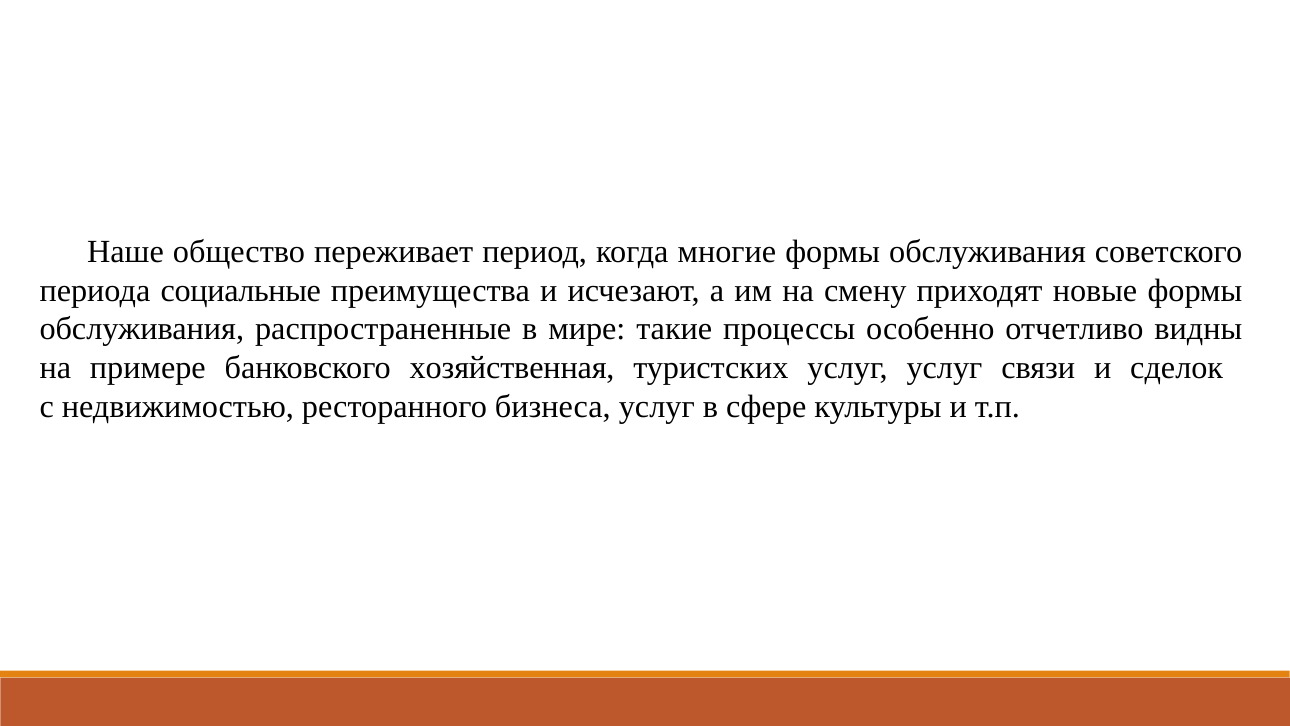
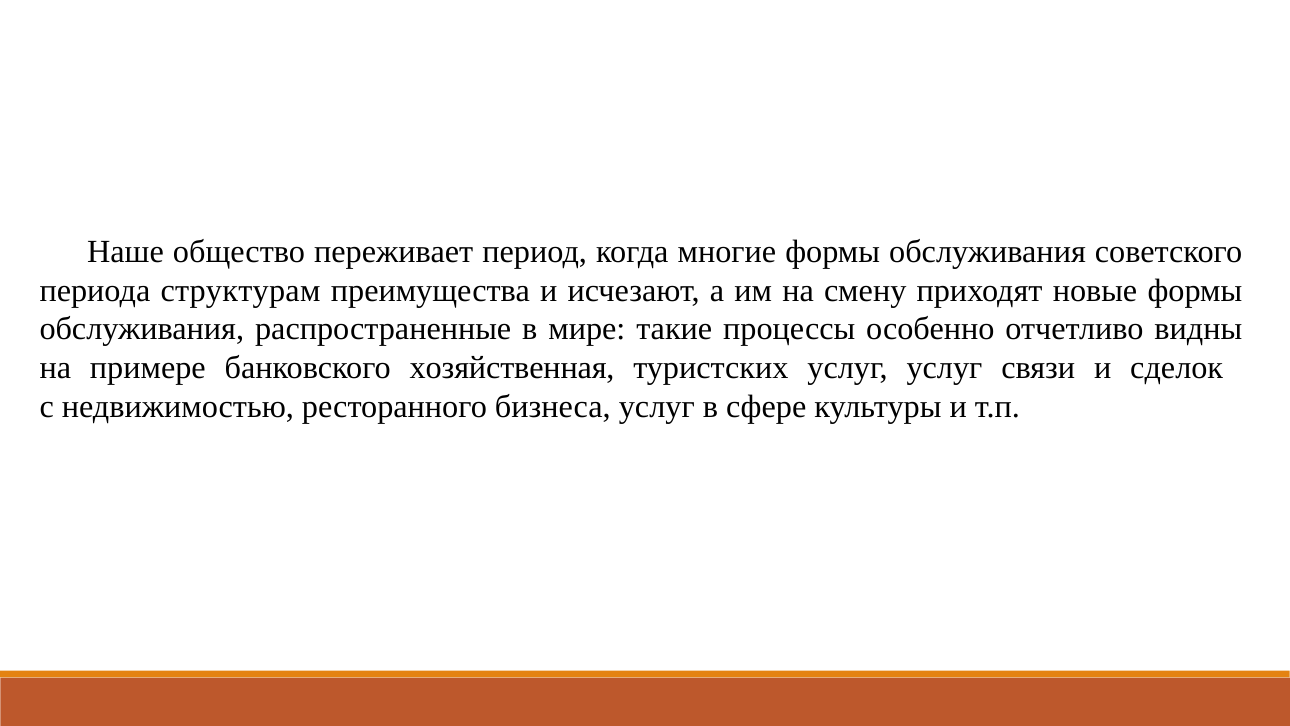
социальные: социальные -> структурам (241, 290)
